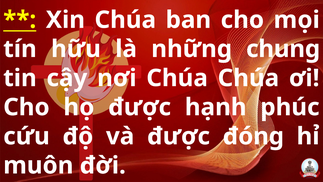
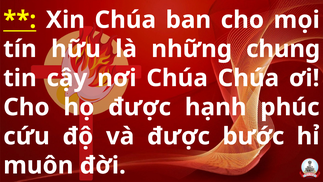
đóng: đóng -> bước (253, 136)
